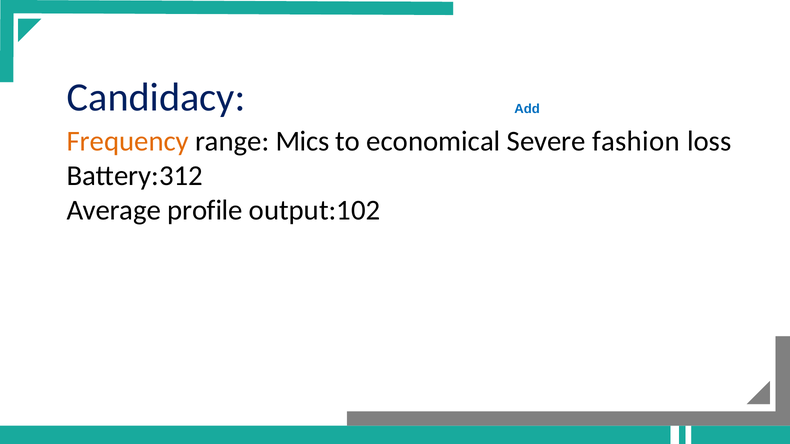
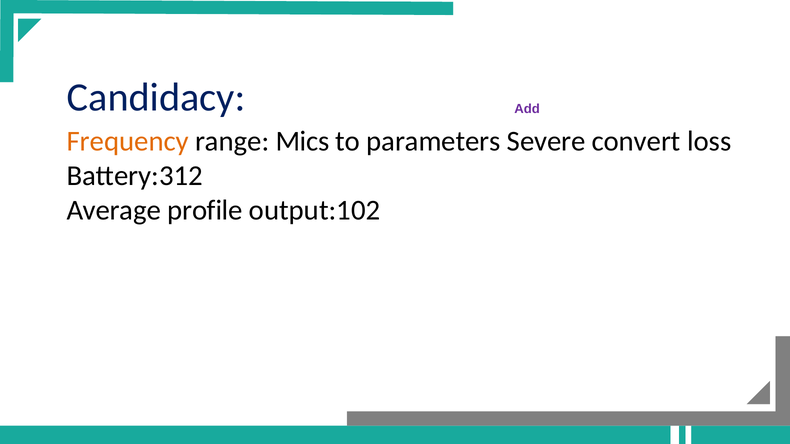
Add colour: blue -> purple (527, 109)
economical: economical -> parameters (433, 141)
fashion: fashion -> convert (636, 141)
